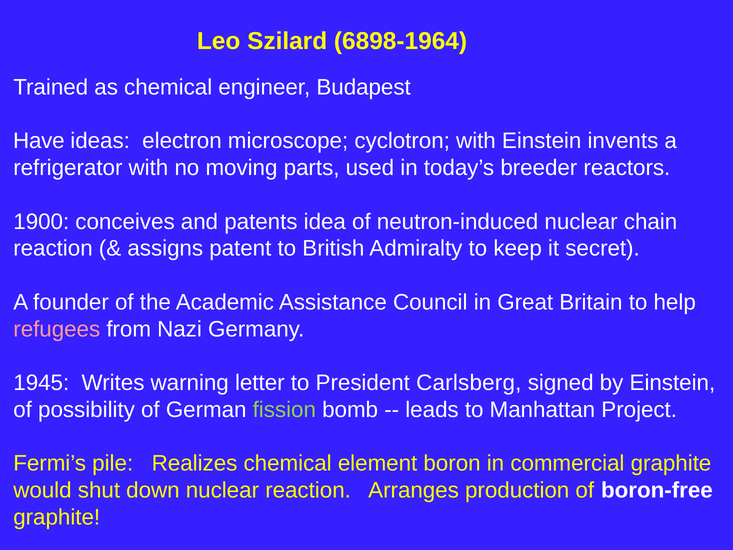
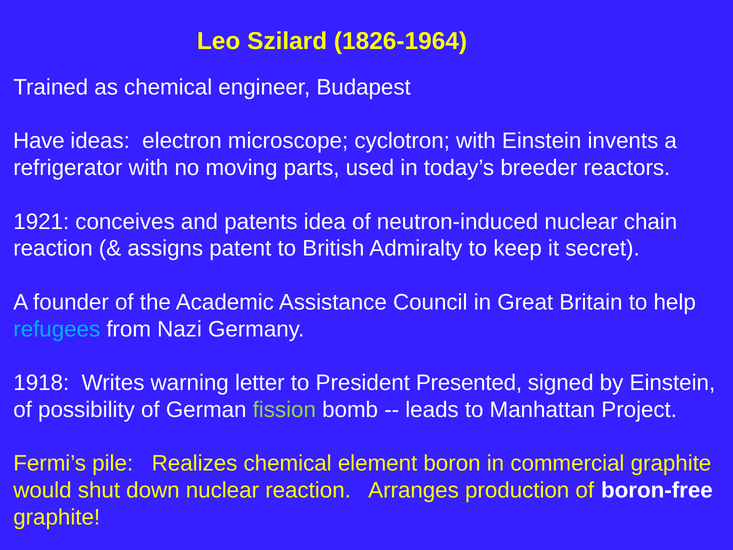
6898-1964: 6898-1964 -> 1826-1964 (401, 41)
1900: 1900 -> 1921 (41, 222)
refugees colour: pink -> light blue (57, 329)
1945: 1945 -> 1918 (41, 383)
Carlsberg: Carlsberg -> Presented (469, 383)
